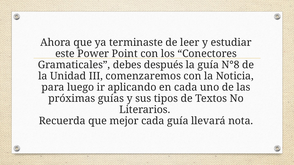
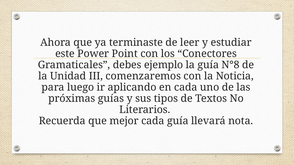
después: después -> ejemplo (164, 65)
